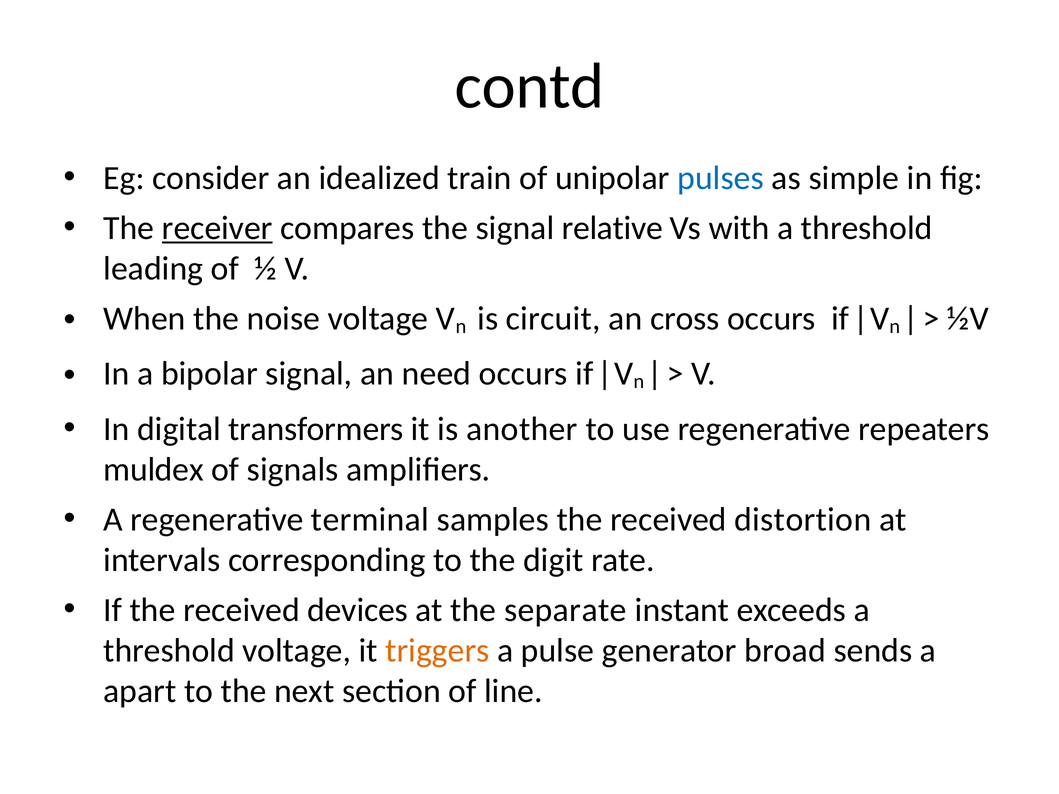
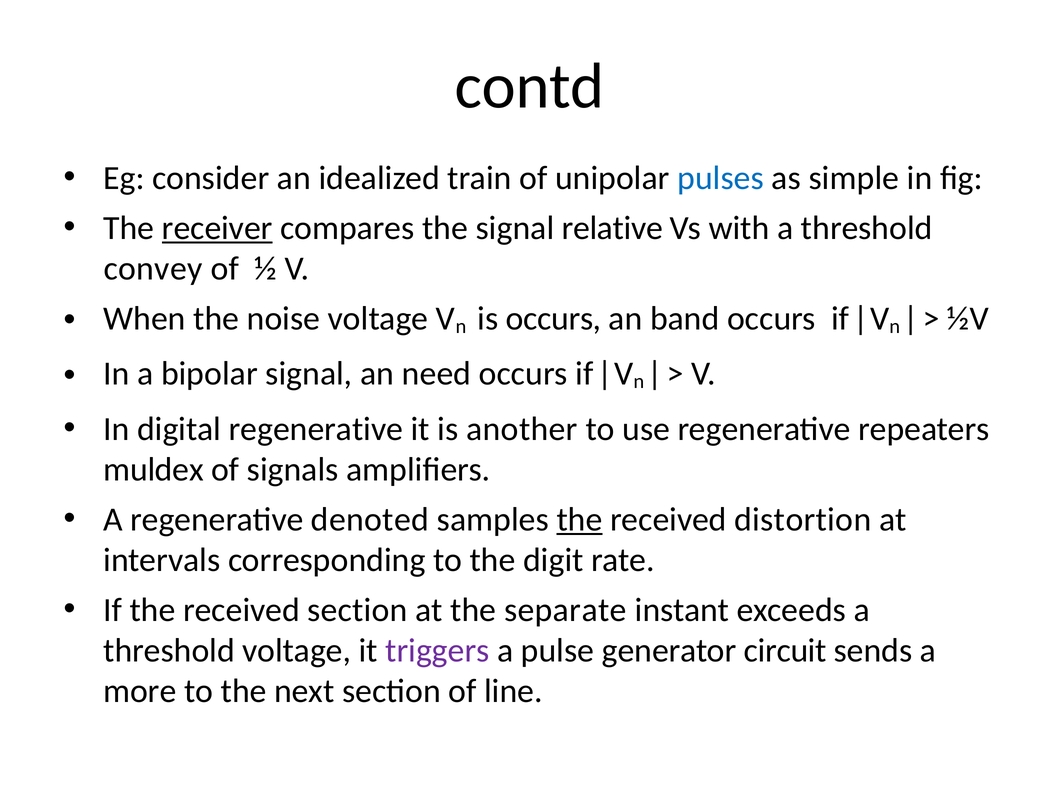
leading: leading -> convey (153, 269)
is circuit: circuit -> occurs (554, 319)
cross: cross -> band (685, 319)
digital transformers: transformers -> regenerative (316, 429)
terminal: terminal -> denoted (370, 520)
the underline: none -> present (580, 520)
received devices: devices -> section (357, 610)
triggers colour: orange -> purple (437, 651)
broad: broad -> circuit (785, 651)
apart: apart -> more (140, 691)
